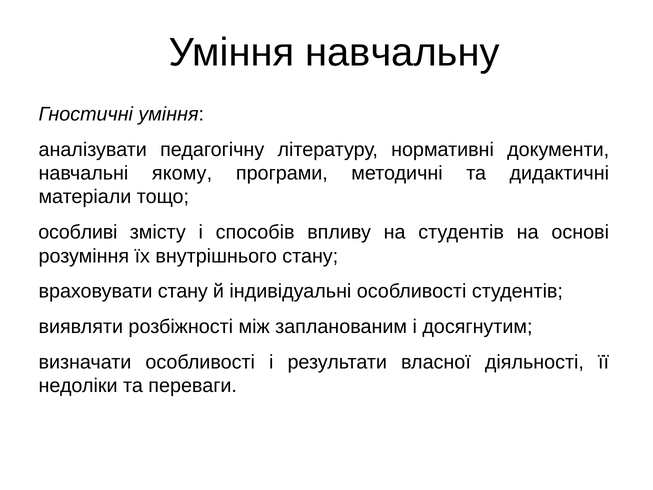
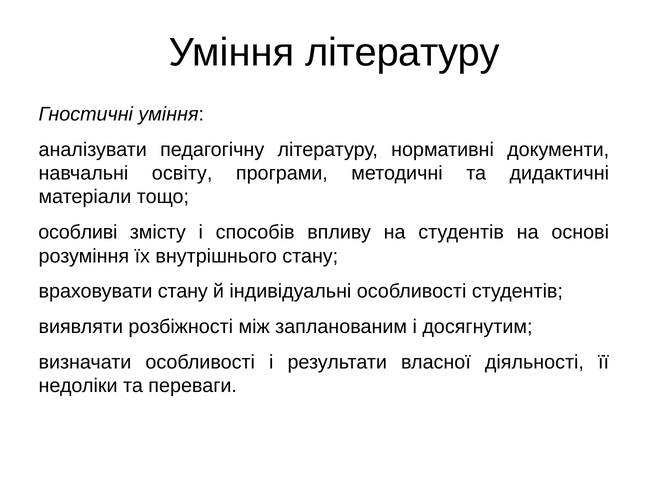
Уміння навчальну: навчальну -> літературу (403, 52)
якому: якому -> освіту (182, 173)
